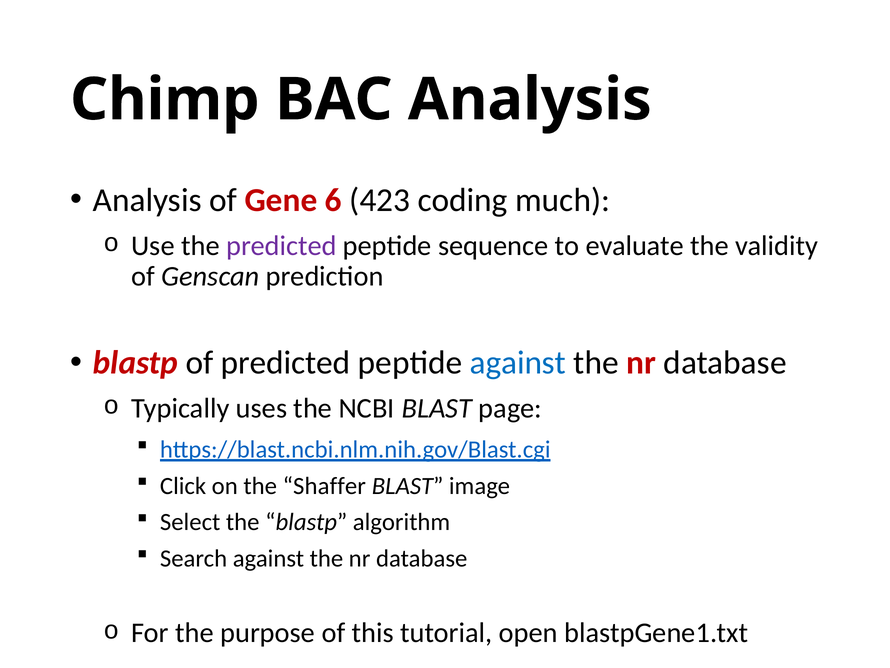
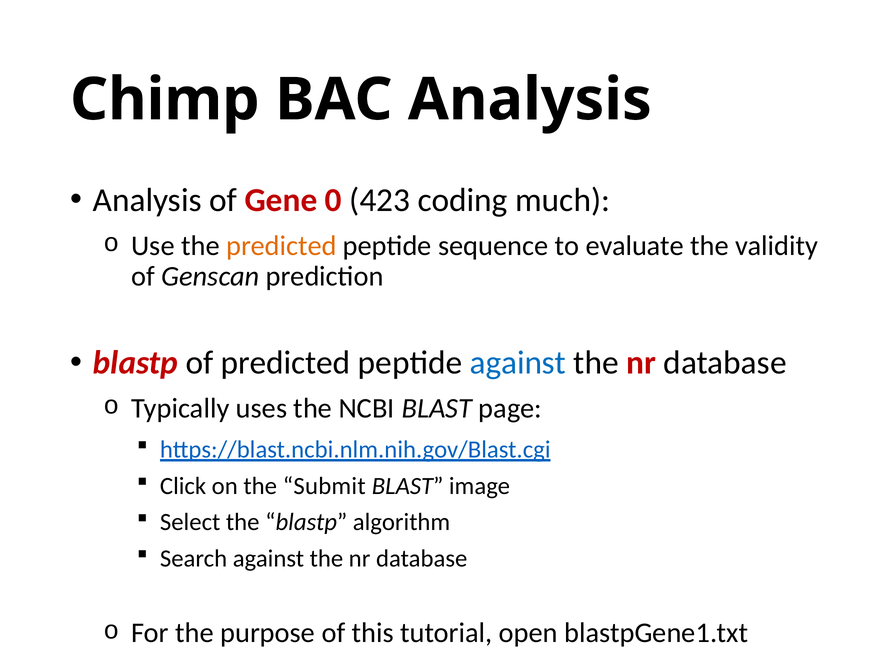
6: 6 -> 0 (333, 200)
predicted colour: purple -> orange (281, 245)
Shaffer: Shaffer -> Submit (324, 486)
